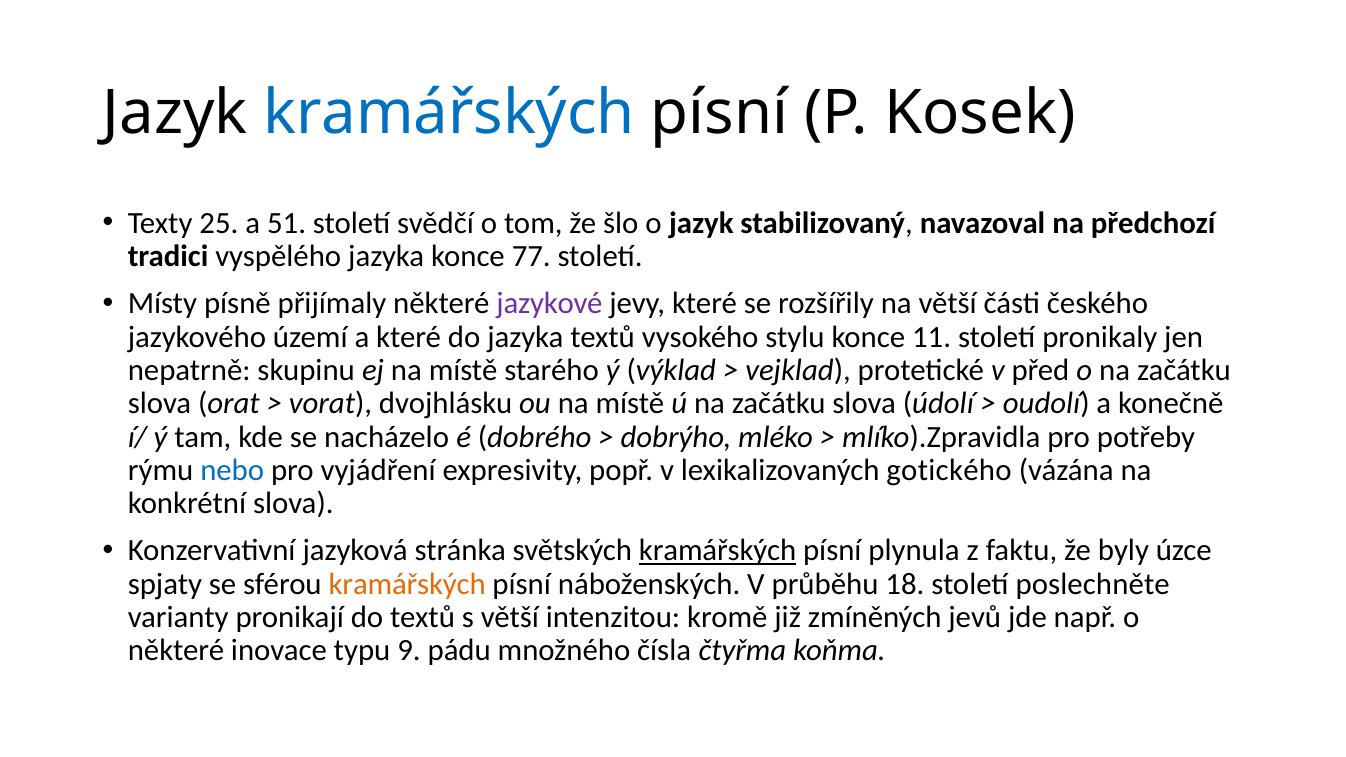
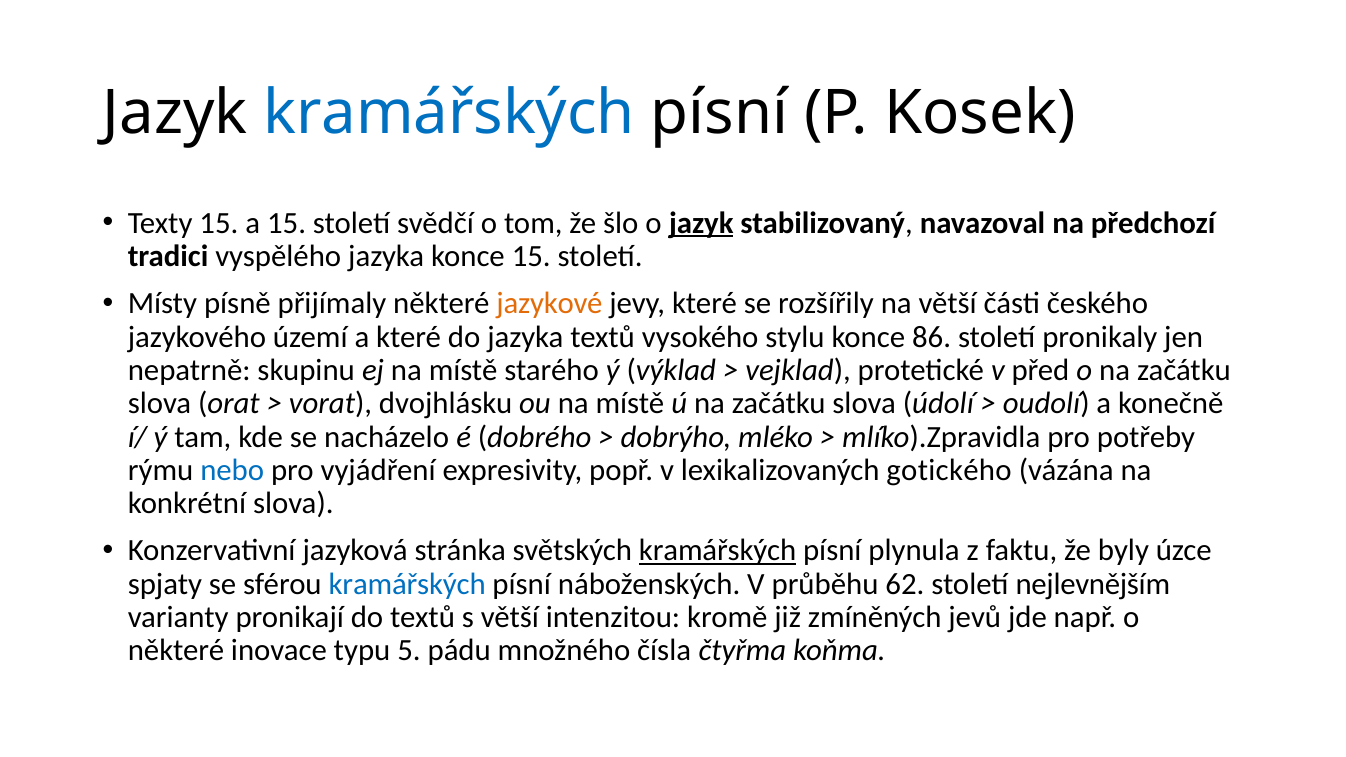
Texty 25: 25 -> 15 (219, 223)
a 51: 51 -> 15 (287, 223)
jazyk underline: none -> present (701, 223)
konce 77: 77 -> 15 (531, 256)
jazykové colour: purple -> orange (549, 304)
11: 11 -> 86 (932, 337)
kramářských colour: orange -> blue (407, 584)
18: 18 -> 62 (905, 584)
poslechněte: poslechněte -> nejlevnějším (1093, 584)
9: 9 -> 5 (409, 651)
